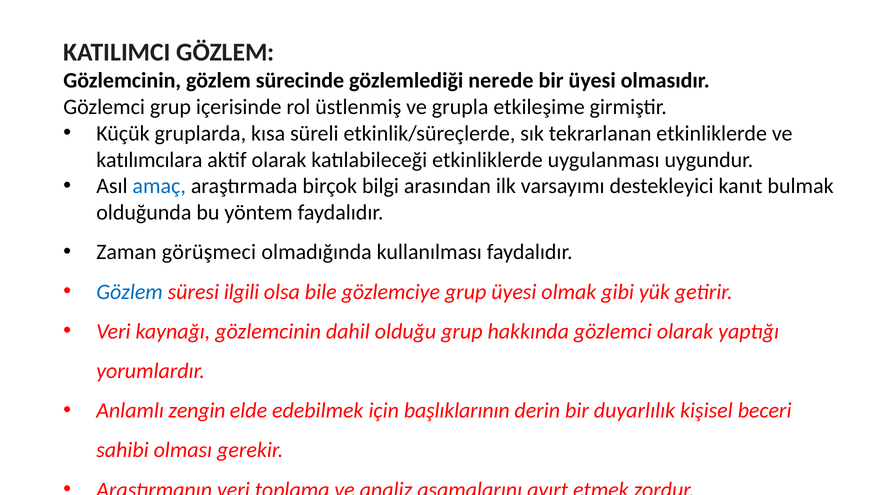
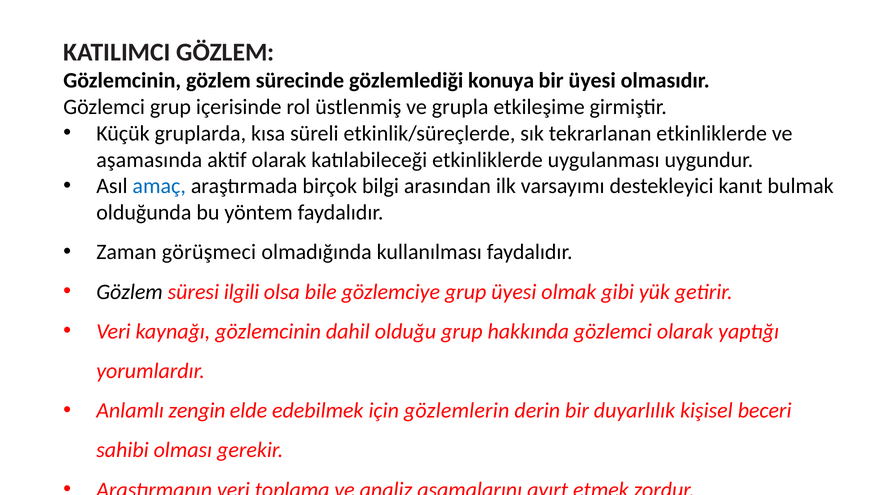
nerede: nerede -> konuya (501, 81)
katılımcılara: katılımcılara -> aşamasında (149, 160)
Gözlem colour: blue -> black (130, 291)
başlıklarının: başlıklarının -> gözlemlerin (457, 410)
